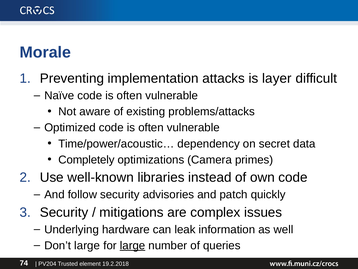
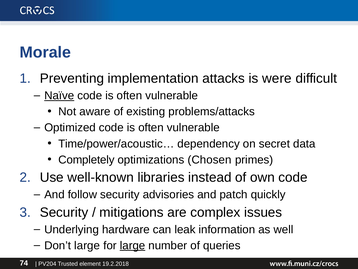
layer: layer -> were (277, 78)
Naïve underline: none -> present (59, 95)
Camera: Camera -> Chosen (210, 159)
